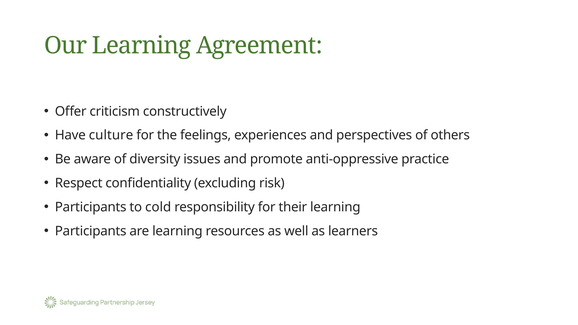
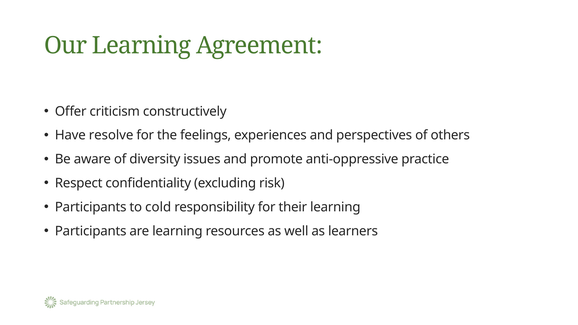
culture: culture -> resolve (111, 135)
